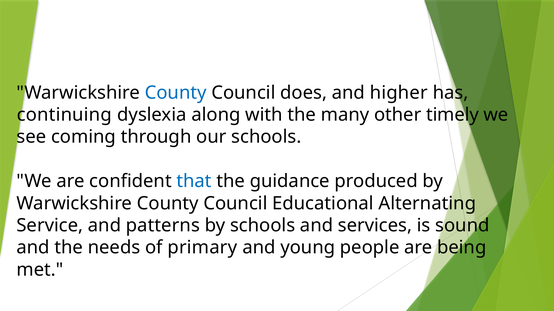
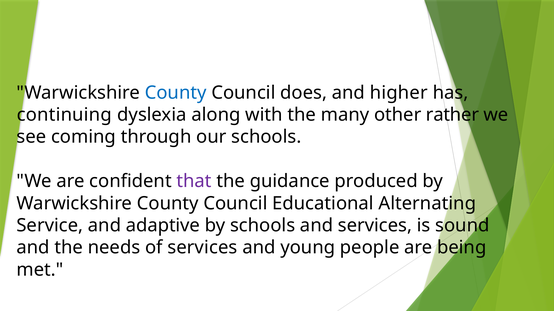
timely: timely -> rather (452, 115)
that colour: blue -> purple (194, 182)
patterns: patterns -> adaptive (163, 226)
of primary: primary -> services (202, 248)
